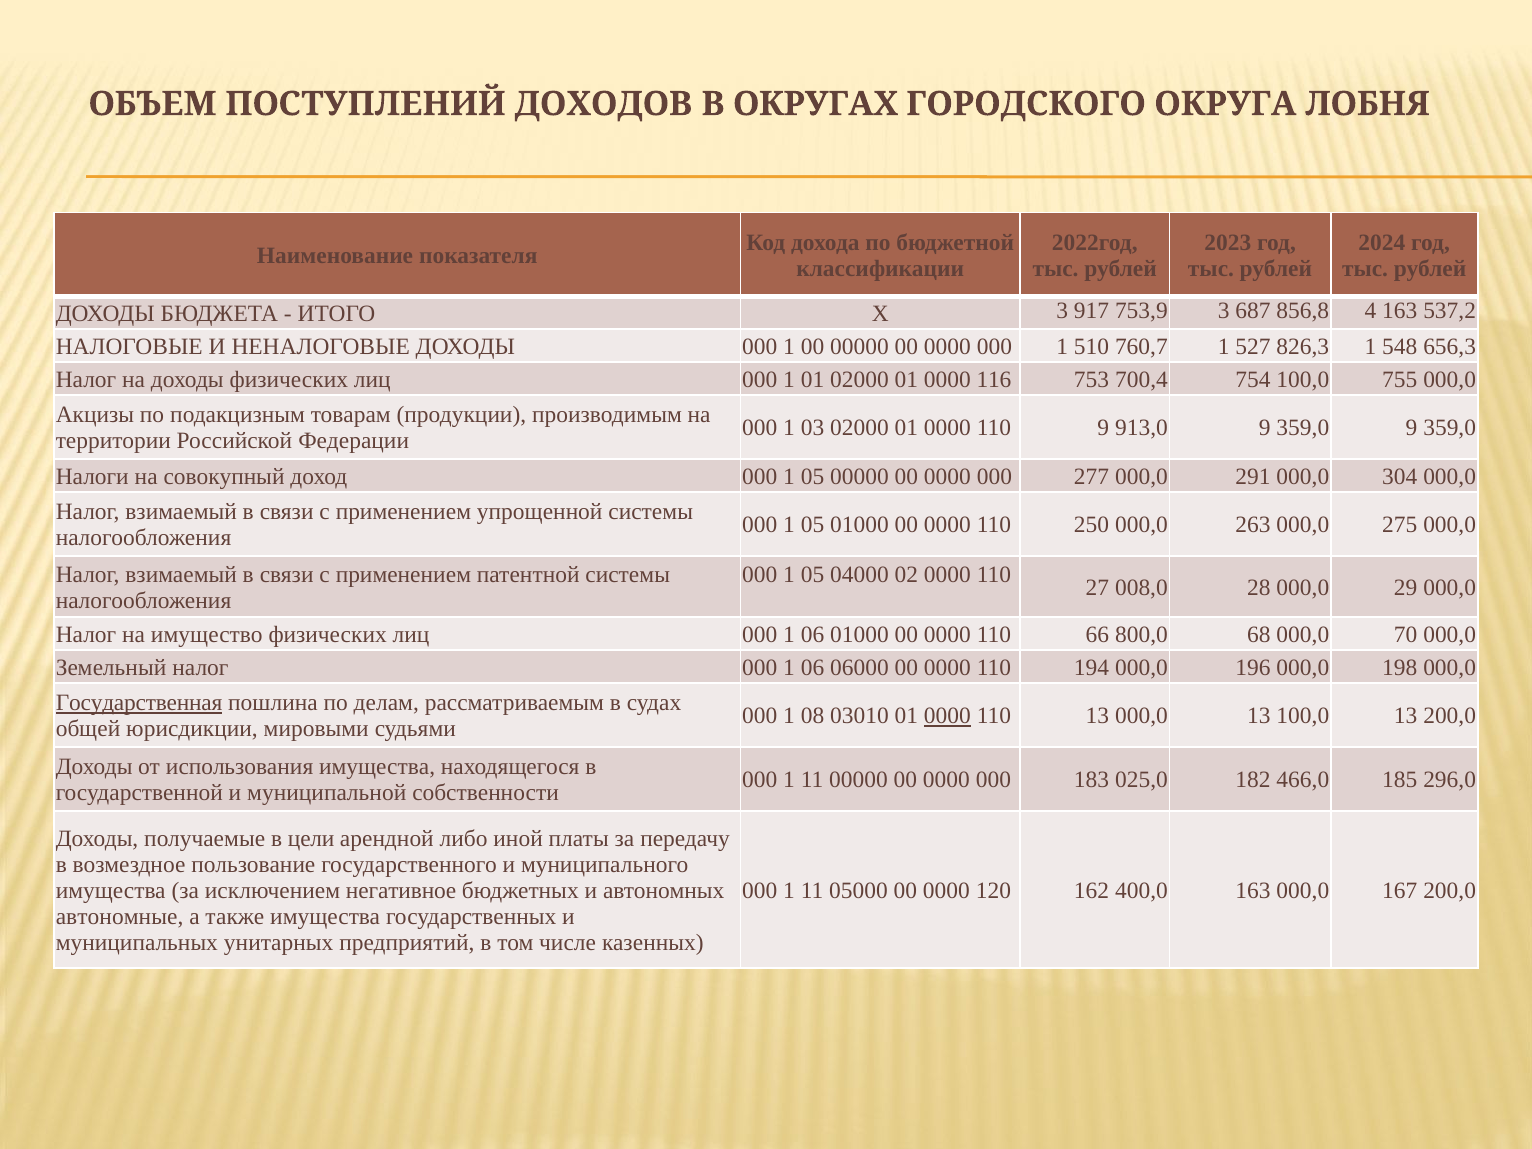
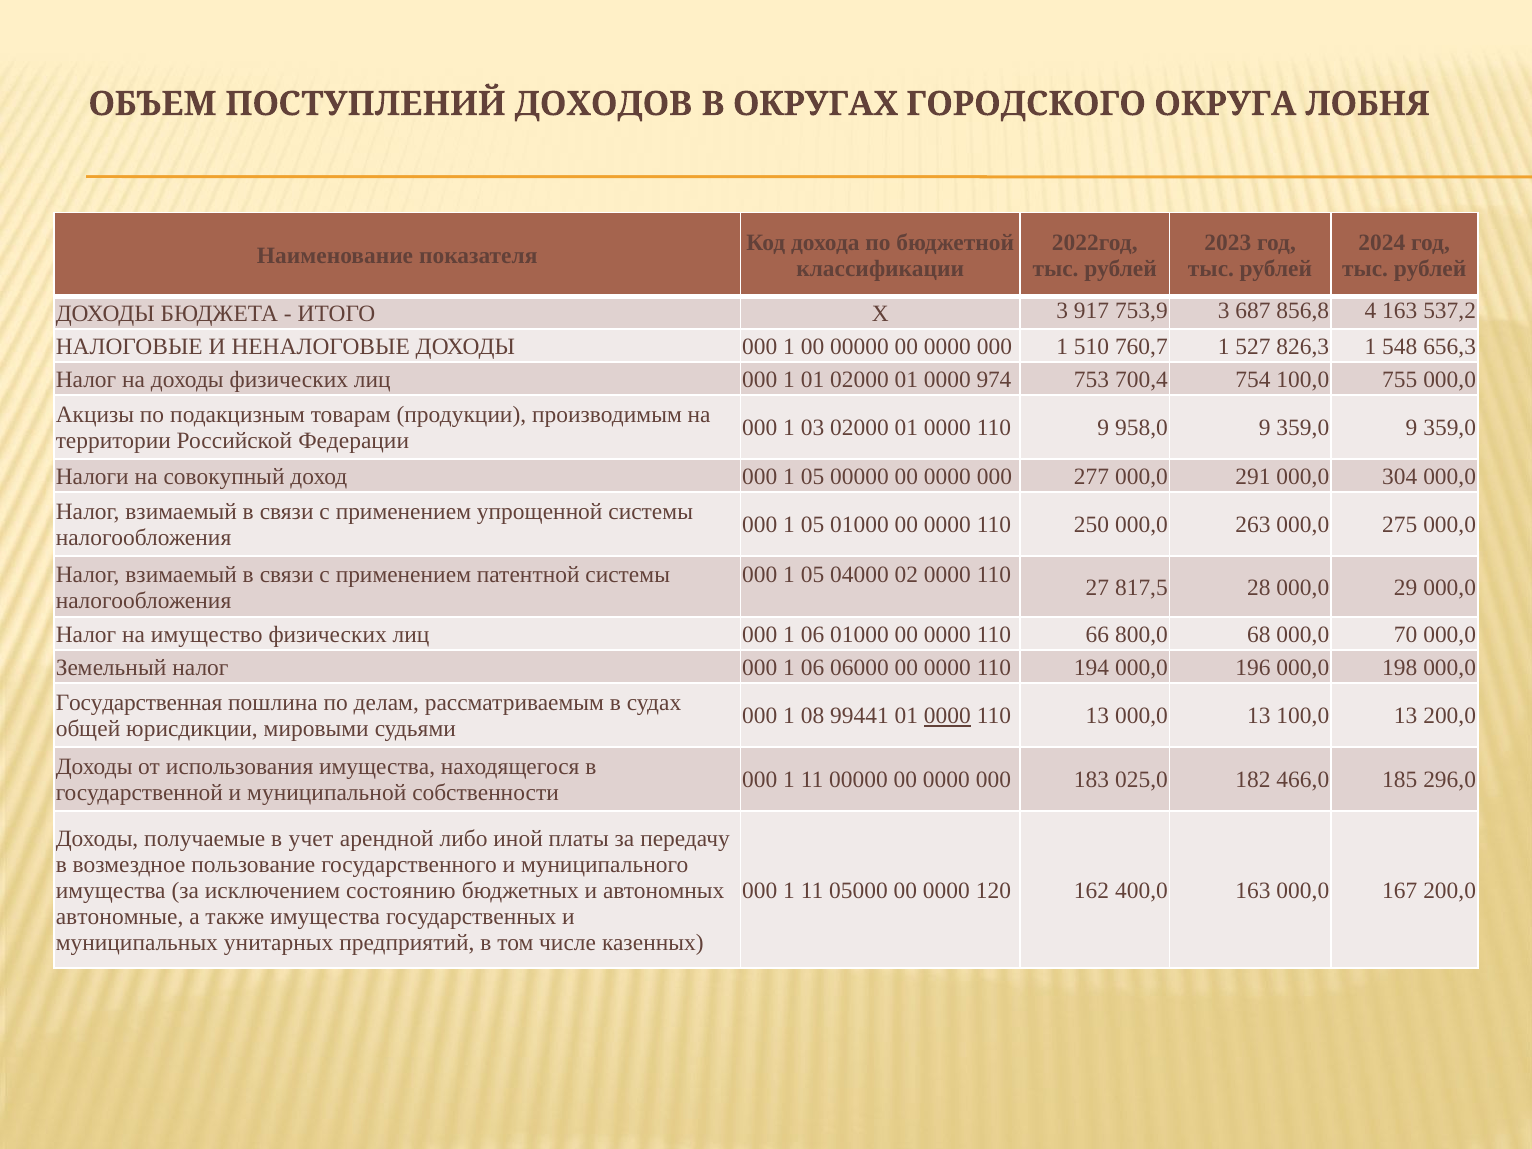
116: 116 -> 974 (994, 380)
913,0: 913,0 -> 958,0 (1141, 428)
008,0: 008,0 -> 817,5 (1141, 588)
Государственная underline: present -> none (139, 703)
03010: 03010 -> 99441 (859, 716)
цели: цели -> учет (311, 839)
негативное: негативное -> состоянию (401, 891)
